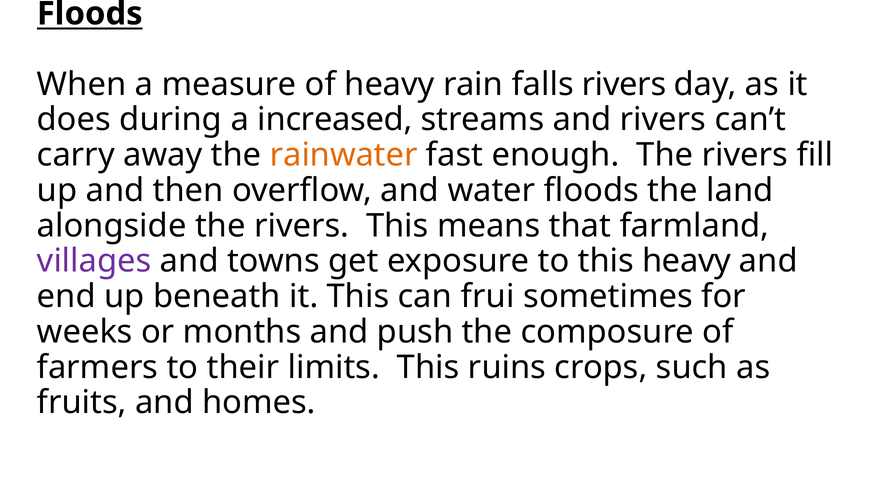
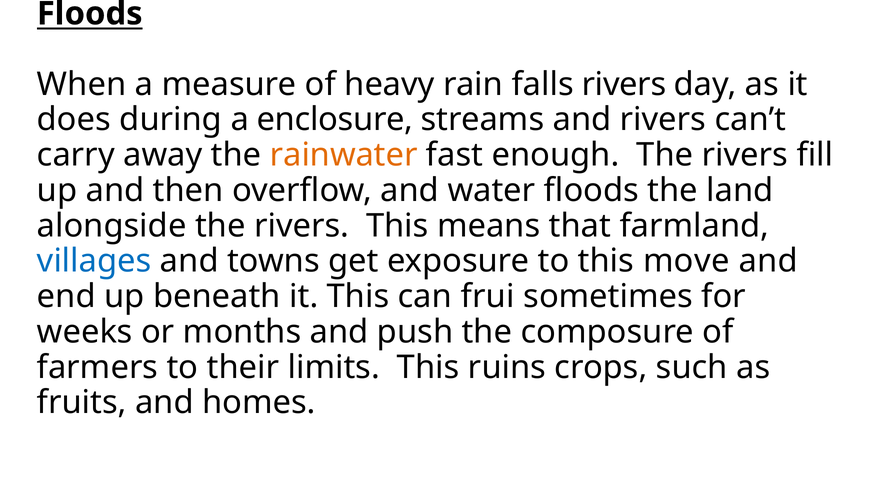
increased: increased -> enclosure (335, 120)
villages colour: purple -> blue (94, 261)
this heavy: heavy -> move (686, 261)
